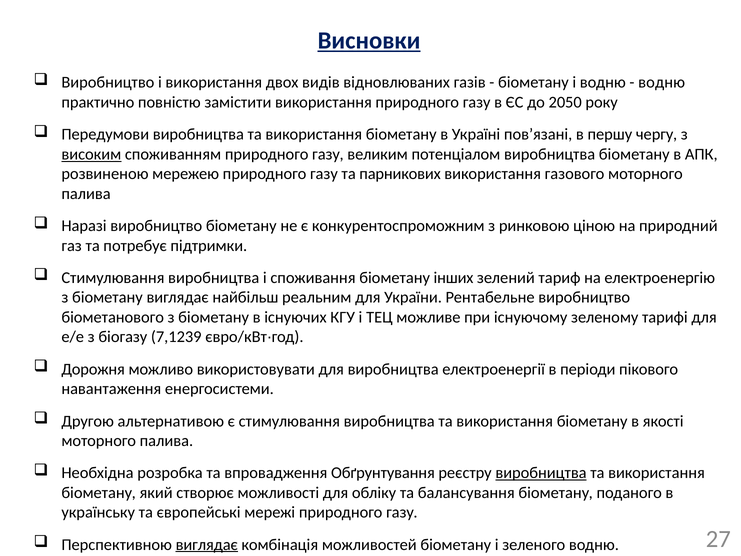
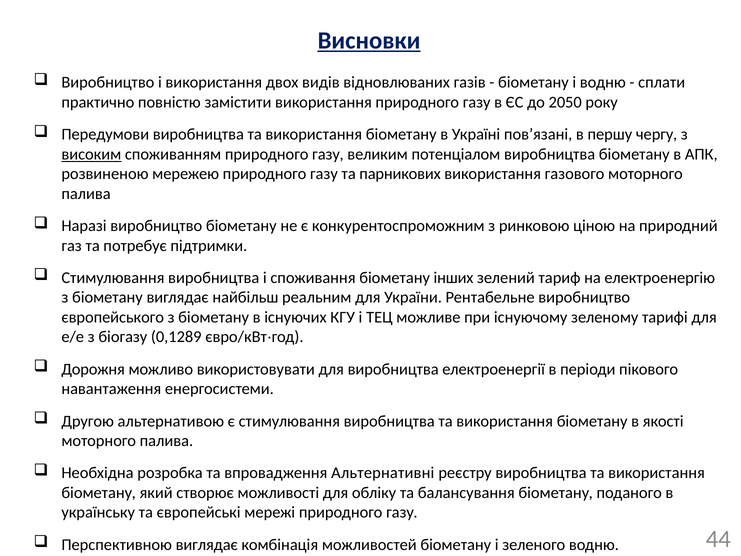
водню: водню -> сплати (662, 83)
біометанового: біометанового -> європейського (113, 317)
7,1239: 7,1239 -> 0,1289 (176, 337)
Обґрунтування: Обґрунтування -> Альтернативні (383, 473)
виробництва underline: present -> none (541, 473)
виглядає underline: present -> none (207, 544)
27: 27 -> 44 (718, 539)
